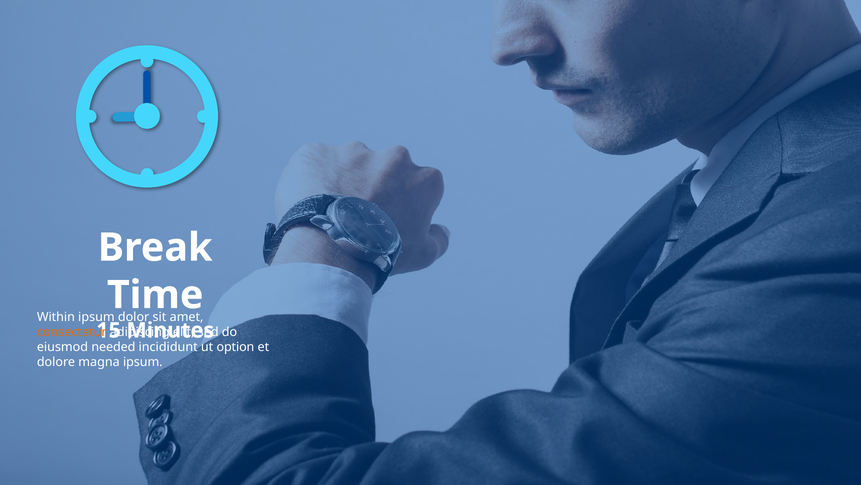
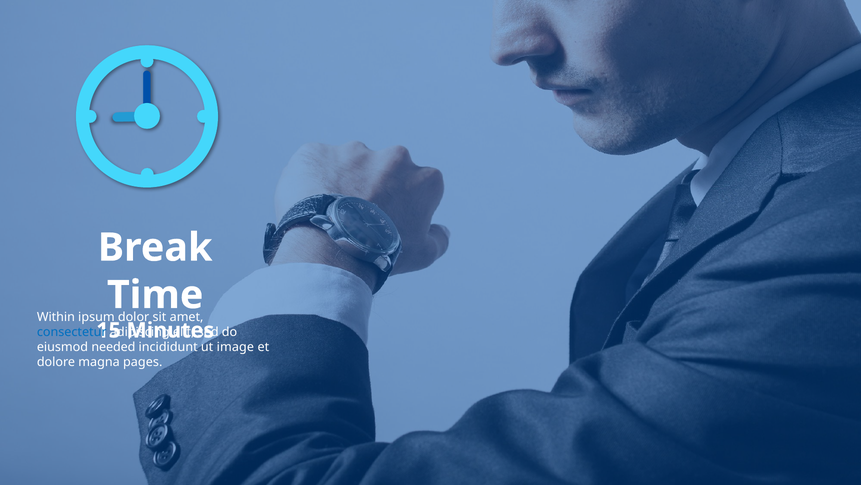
consectetur colour: orange -> blue (72, 332)
option: option -> image (235, 347)
magna ipsum: ipsum -> pages (143, 362)
